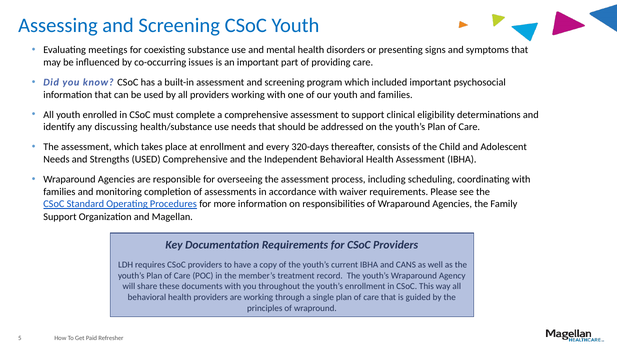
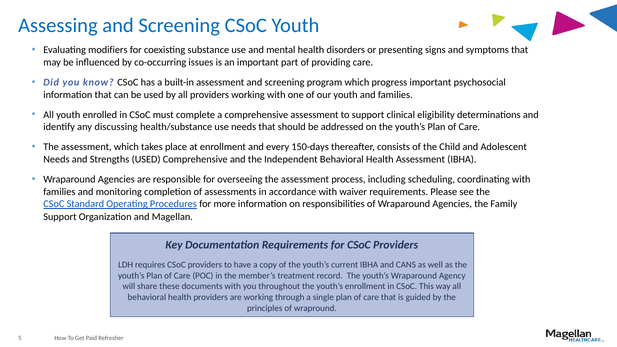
meetings: meetings -> modifiers (108, 50)
included: included -> progress (389, 82)
320-days: 320-days -> 150-days (310, 147)
